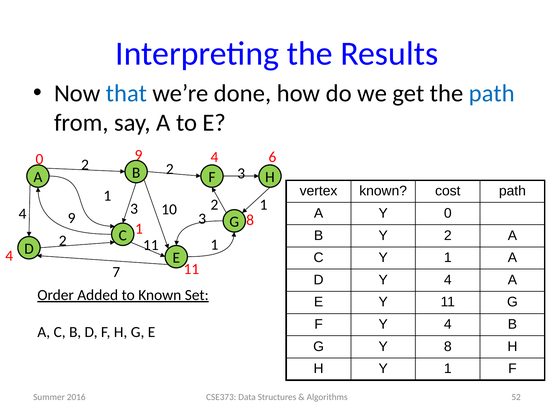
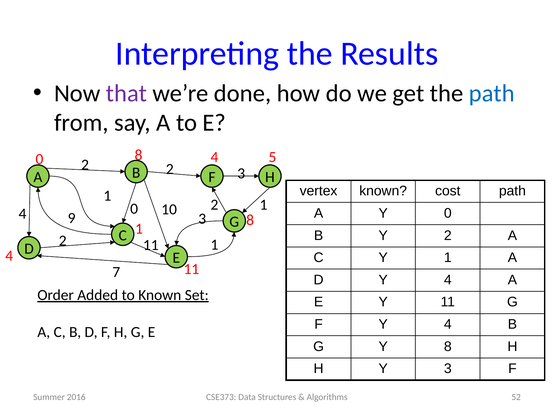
that colour: blue -> purple (127, 93)
0 9: 9 -> 8 (139, 155)
6: 6 -> 5 (272, 157)
4 3: 3 -> 0 (134, 209)
H Y 1: 1 -> 3 (448, 368)
